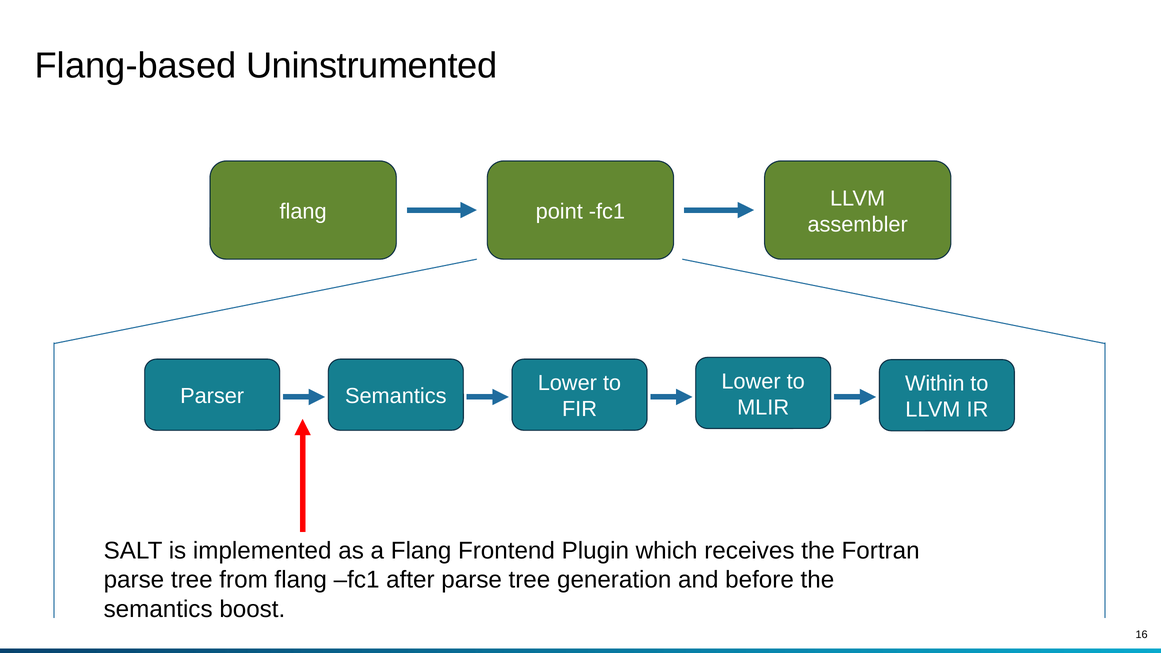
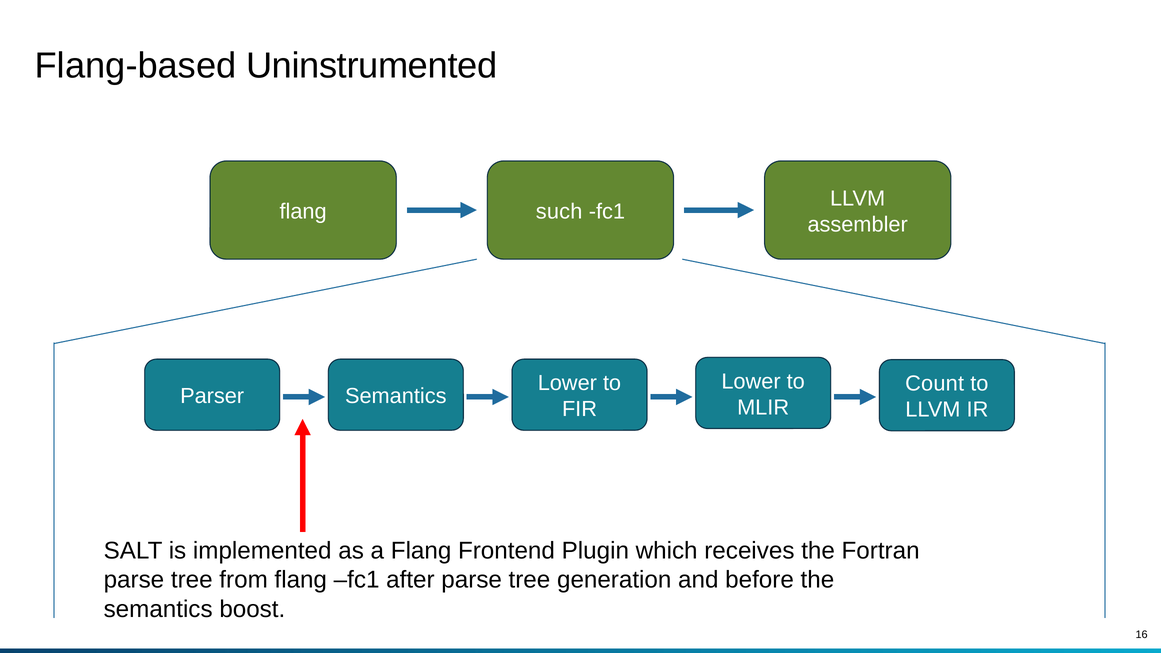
point: point -> such (559, 212)
Within: Within -> Count (935, 384)
